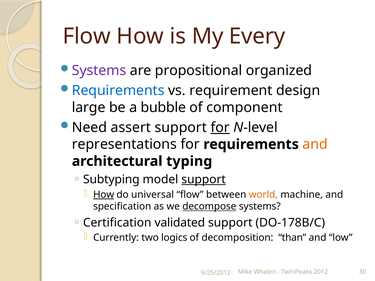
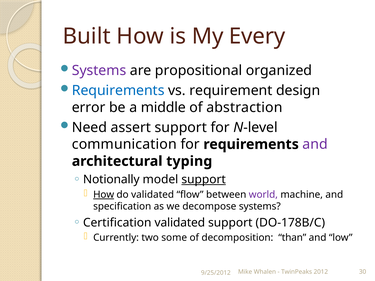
Flow: Flow -> Built (87, 36)
large: large -> error (89, 108)
bubble: bubble -> middle (163, 108)
component: component -> abstraction (244, 108)
for underline: present -> none (220, 128)
representations: representations -> communication (124, 144)
and colour: orange -> purple (315, 144)
Subtyping: Subtyping -> Notionally (111, 180)
do universal: universal -> validated (153, 195)
world colour: orange -> purple (263, 195)
decompose underline: present -> none (209, 207)
logics: logics -> some (174, 238)
